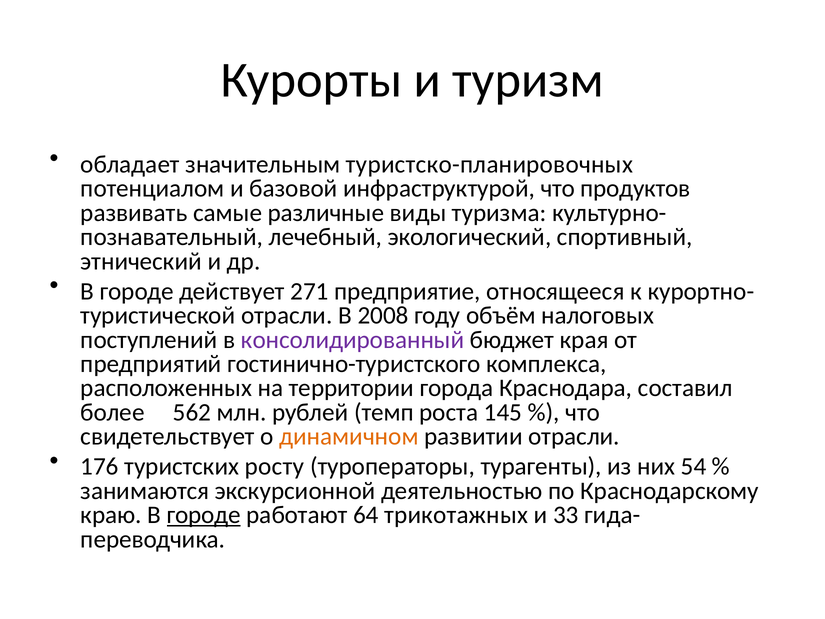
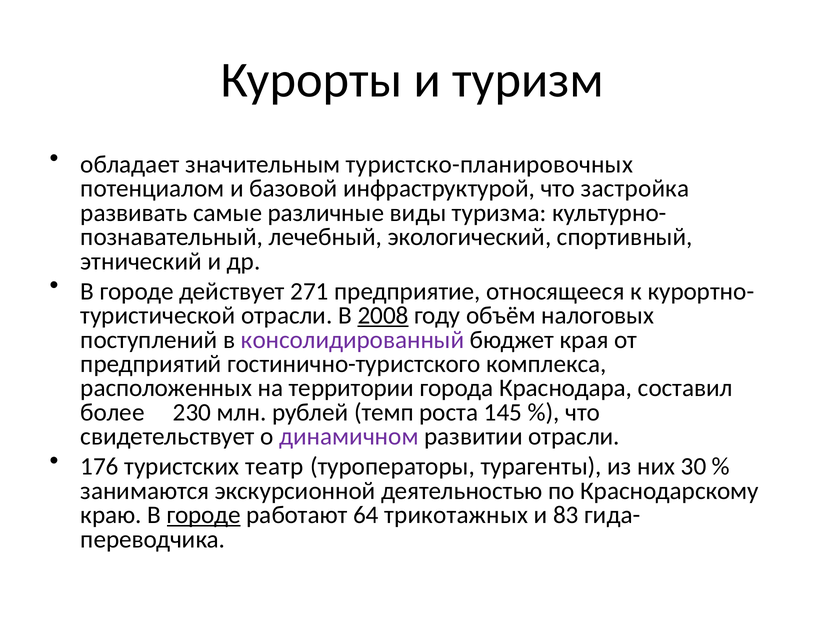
продуктов: продуктов -> застройка (635, 189)
2008 underline: none -> present (383, 315)
562: 562 -> 230 (192, 412)
динамичном colour: orange -> purple (349, 436)
росту: росту -> театр (274, 466)
54: 54 -> 30 (694, 466)
33: 33 -> 83 (566, 515)
